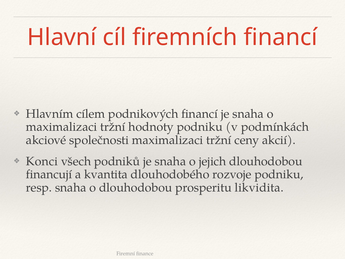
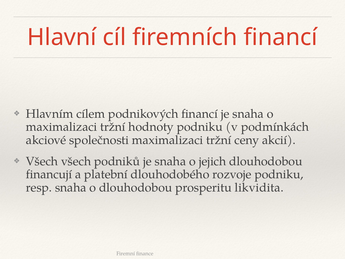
Konci: Konci -> Všech (42, 161)
kvantita: kvantita -> platební (106, 174)
